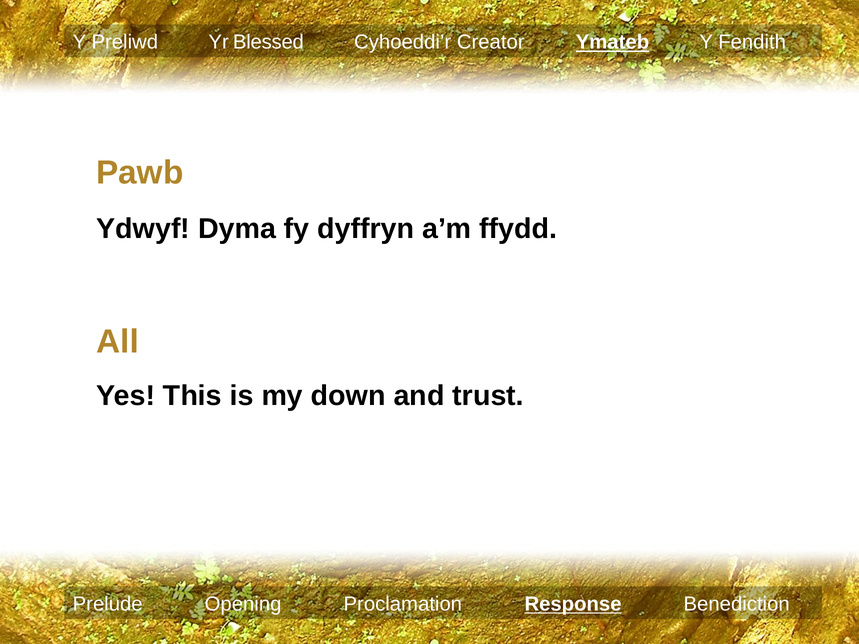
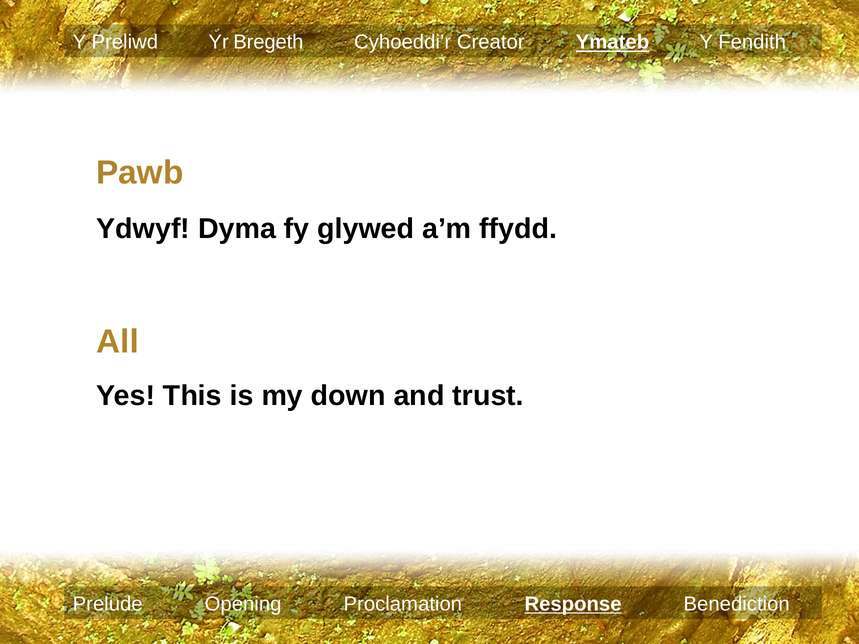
Blessed: Blessed -> Bregeth (268, 42)
dyffryn: dyffryn -> glywed (366, 229)
